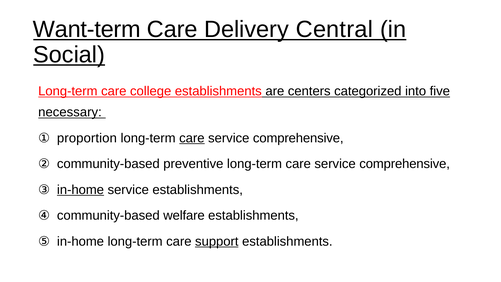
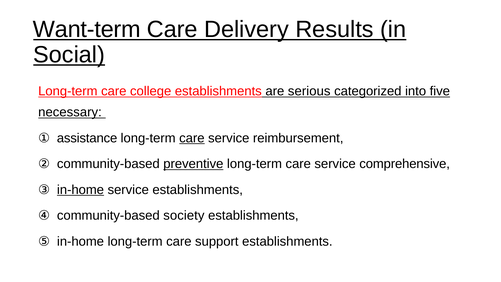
Central: Central -> Results (334, 29)
centers: centers -> serious (309, 91)
proportion: proportion -> assistance (87, 138)
comprehensive: comprehensive -> reimbursement (298, 138)
preventive underline: none -> present (193, 164)
welfare: welfare -> society (184, 215)
support underline: present -> none (217, 241)
